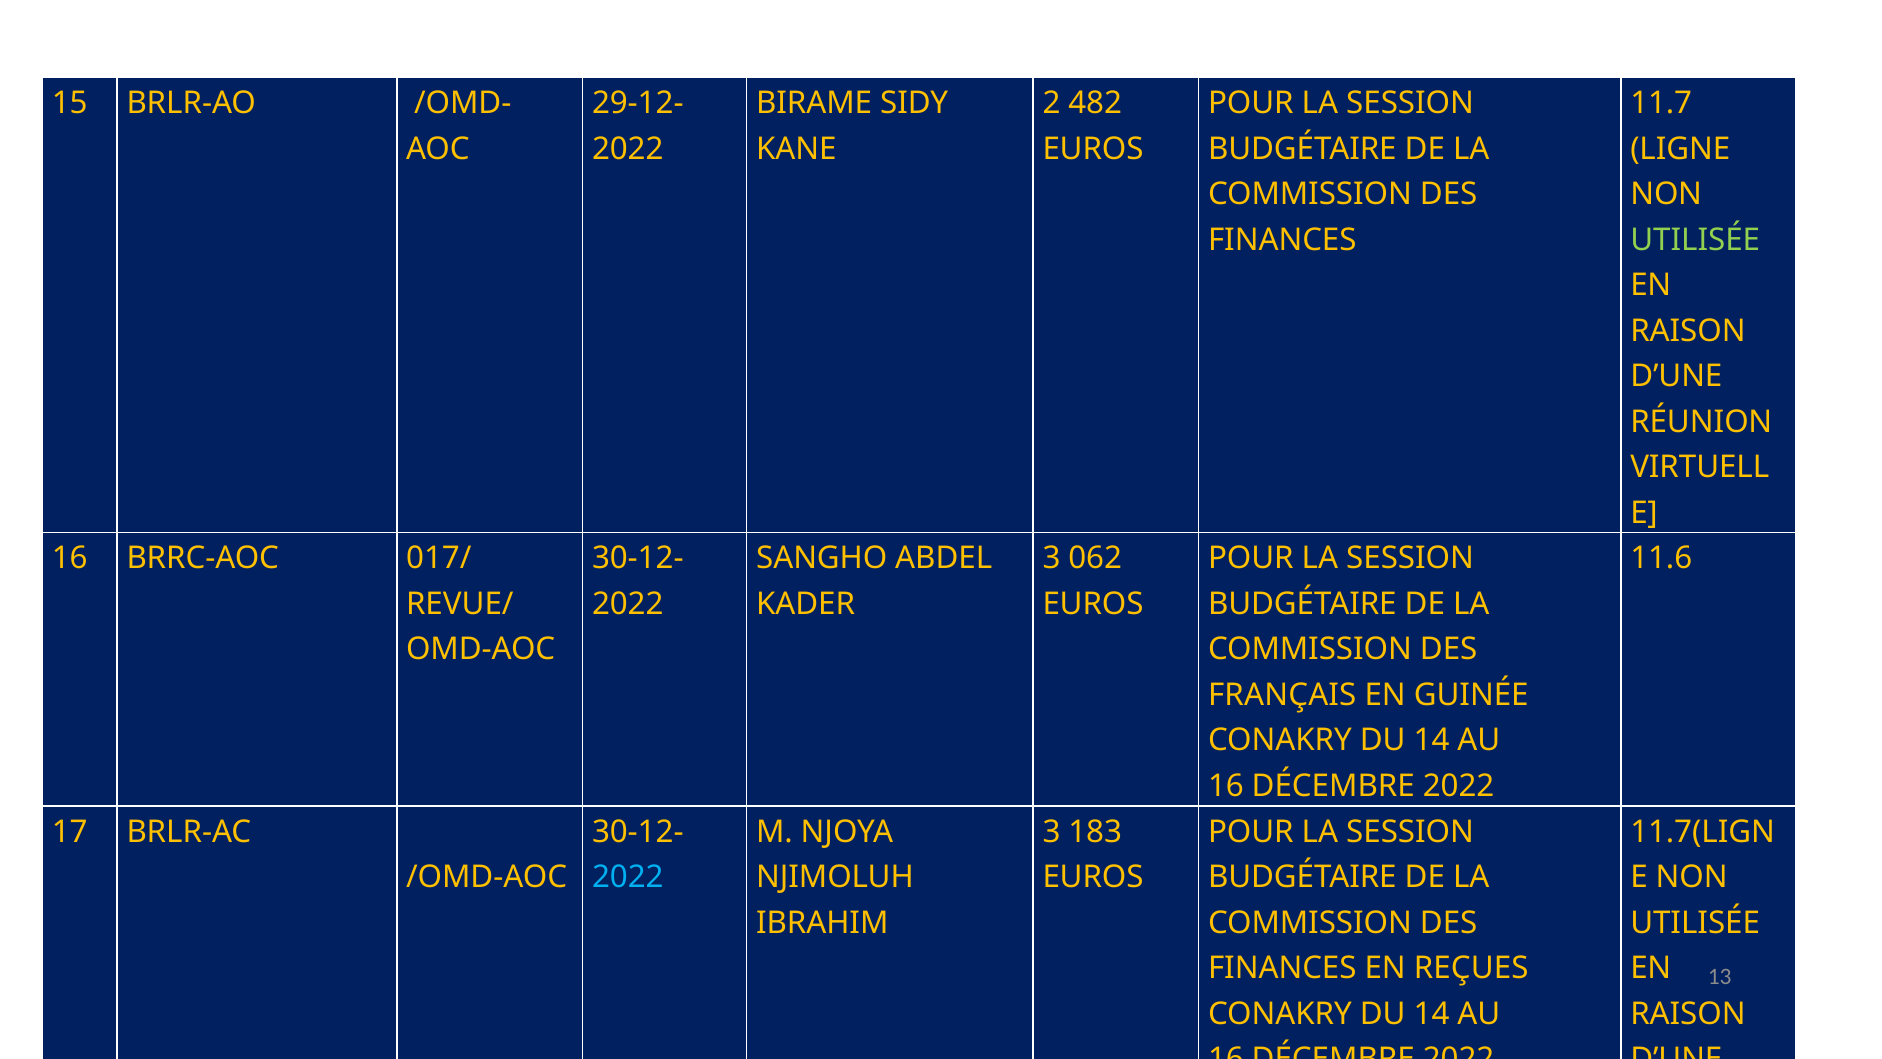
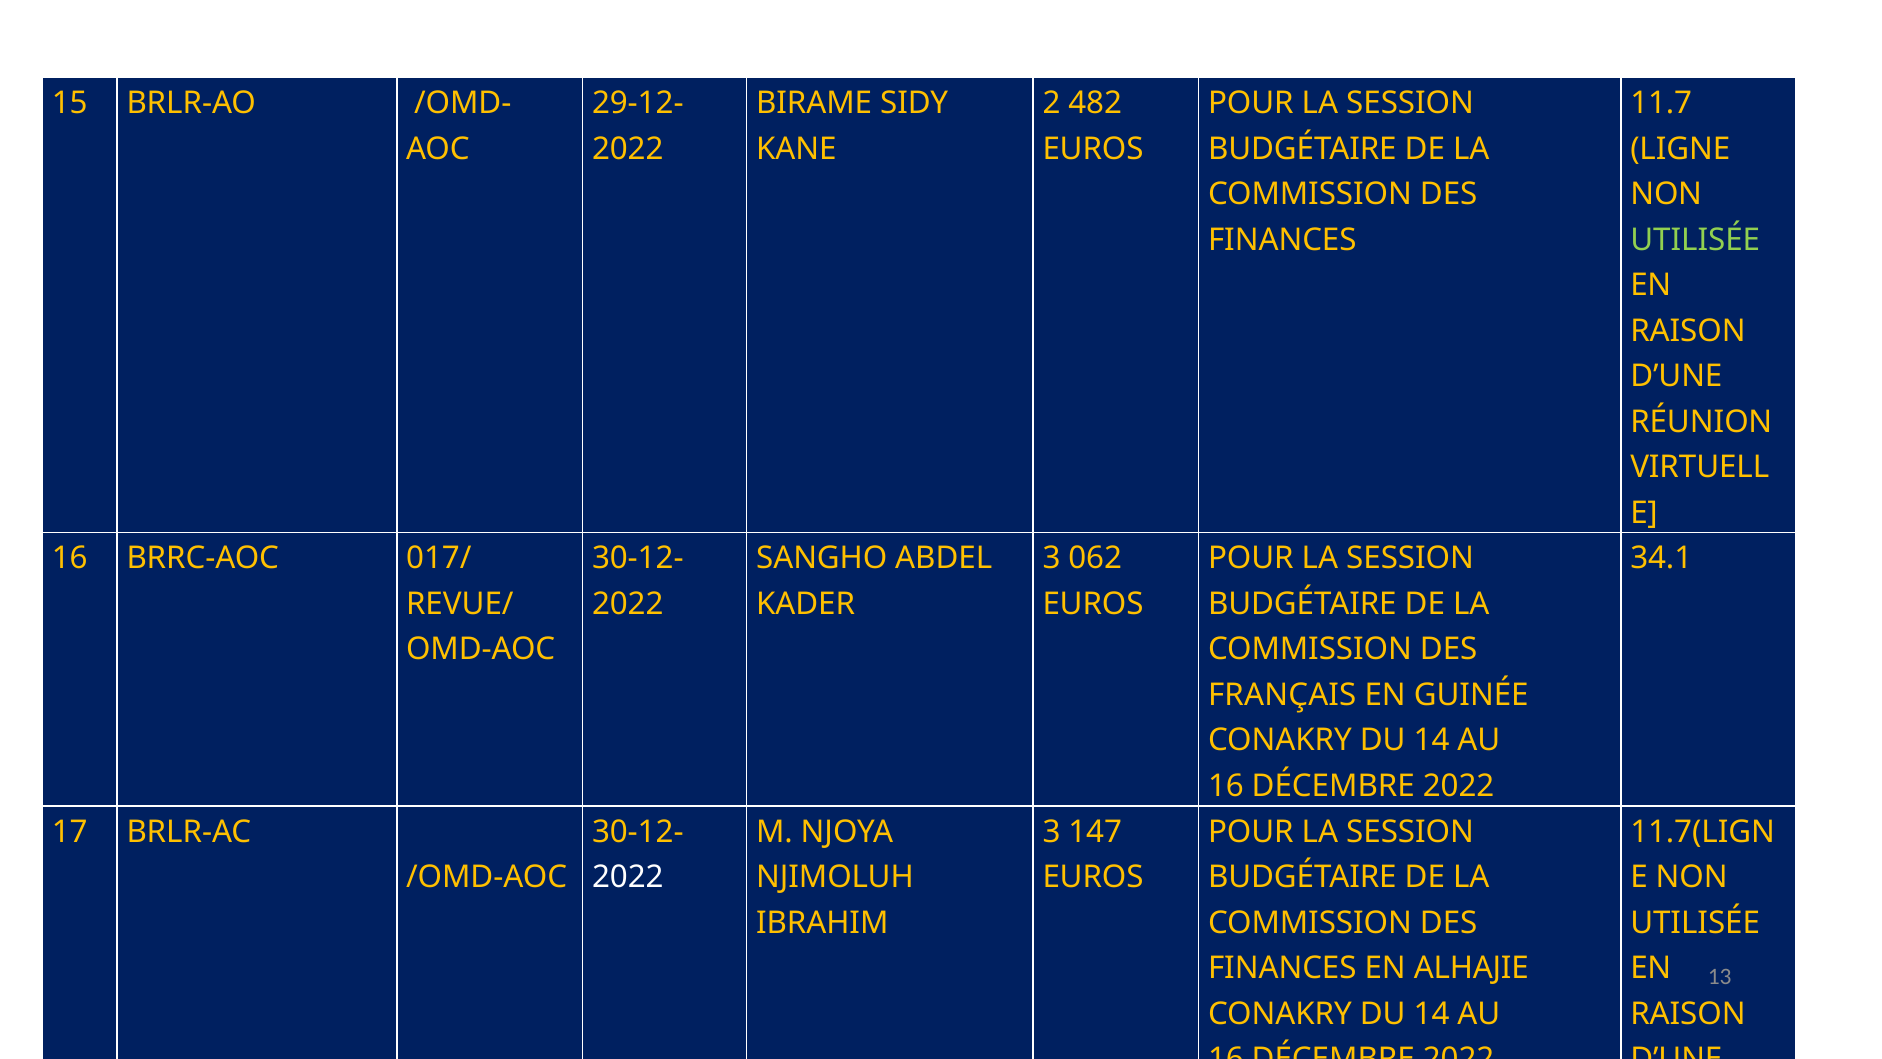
11.6: 11.6 -> 34.1 (1661, 558)
183: 183 -> 147 (1095, 831)
2022 colour: light blue -> white (628, 877)
REÇUES: REÇUES -> ALHAJIE (1471, 968)
